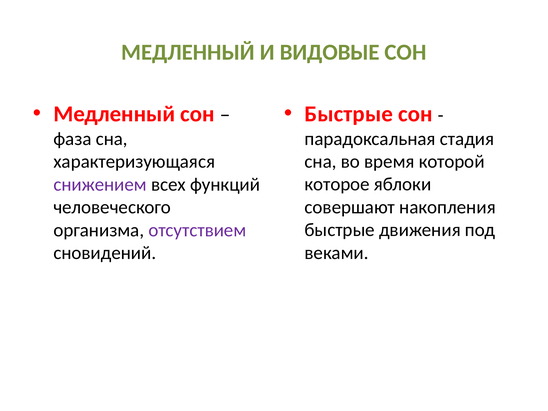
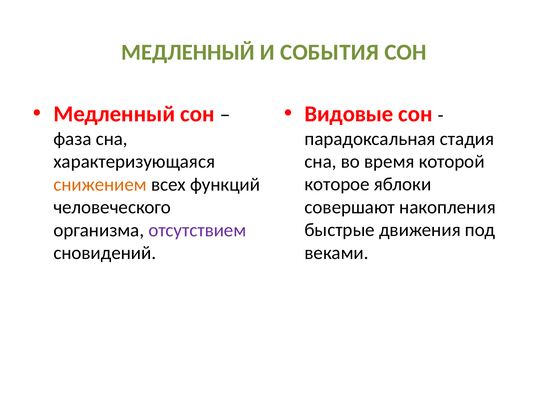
ВИДОВЫЕ: ВИДОВЫЕ -> СОБЫТИЯ (330, 52)
Быстрые: Быстрые -> Видовые (349, 114)
снижением colour: purple -> orange (100, 184)
